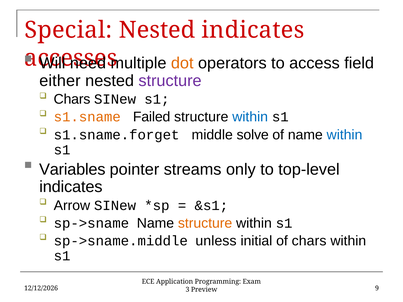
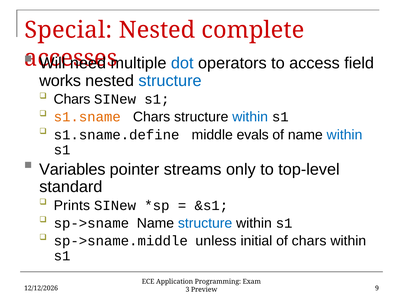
Nested indicates: indicates -> complete (253, 30)
dot colour: orange -> blue (182, 63)
either: either -> works (60, 81)
structure colour: purple -> blue (170, 81)
Failed: Failed -> Chars (152, 117)
s1.sname.forget: s1.sname.forget -> s1.sname.define (117, 135)
solve: solve -> evals (253, 135)
indicates: indicates -> standard (71, 187)
Arrow: Arrow -> Prints (72, 206)
structure colour: orange -> blue (205, 223)
